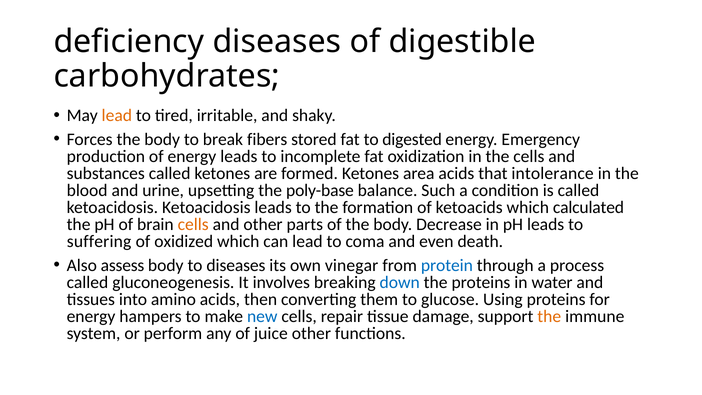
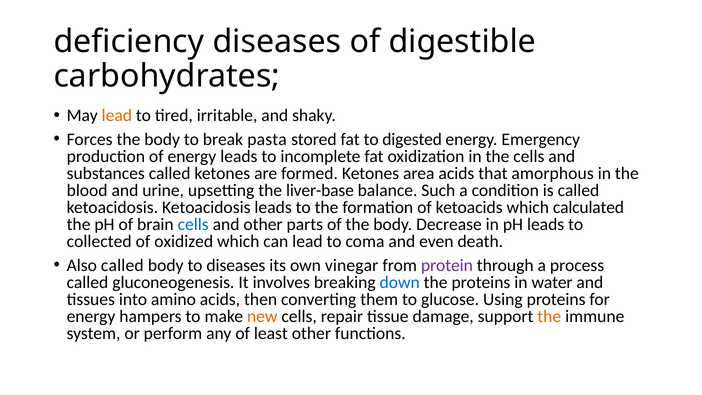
fibers: fibers -> pasta (267, 139)
intolerance: intolerance -> amorphous (553, 173)
poly-base: poly-base -> liver-base (320, 190)
cells colour: orange -> blue (193, 225)
suffering: suffering -> collected (99, 242)
Also assess: assess -> called (122, 265)
protein colour: blue -> purple (447, 265)
new colour: blue -> orange (262, 316)
juice: juice -> least (271, 333)
